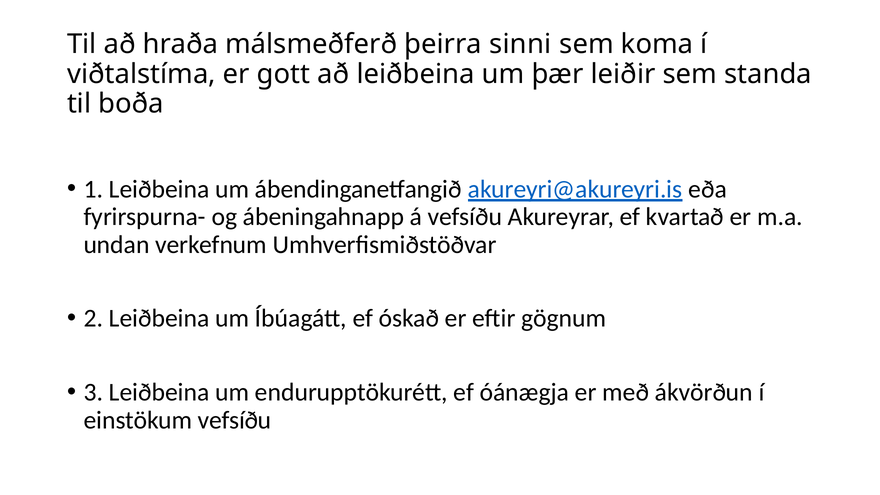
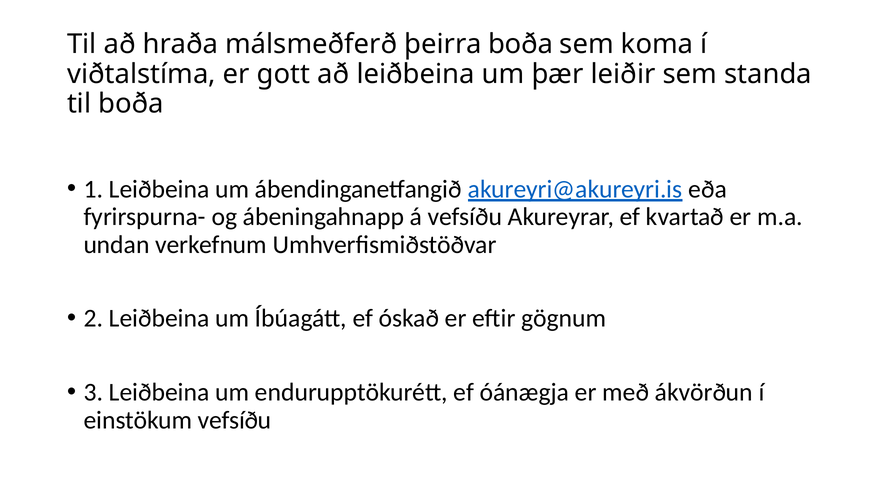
þeirra sinni: sinni -> boða (521, 44)
